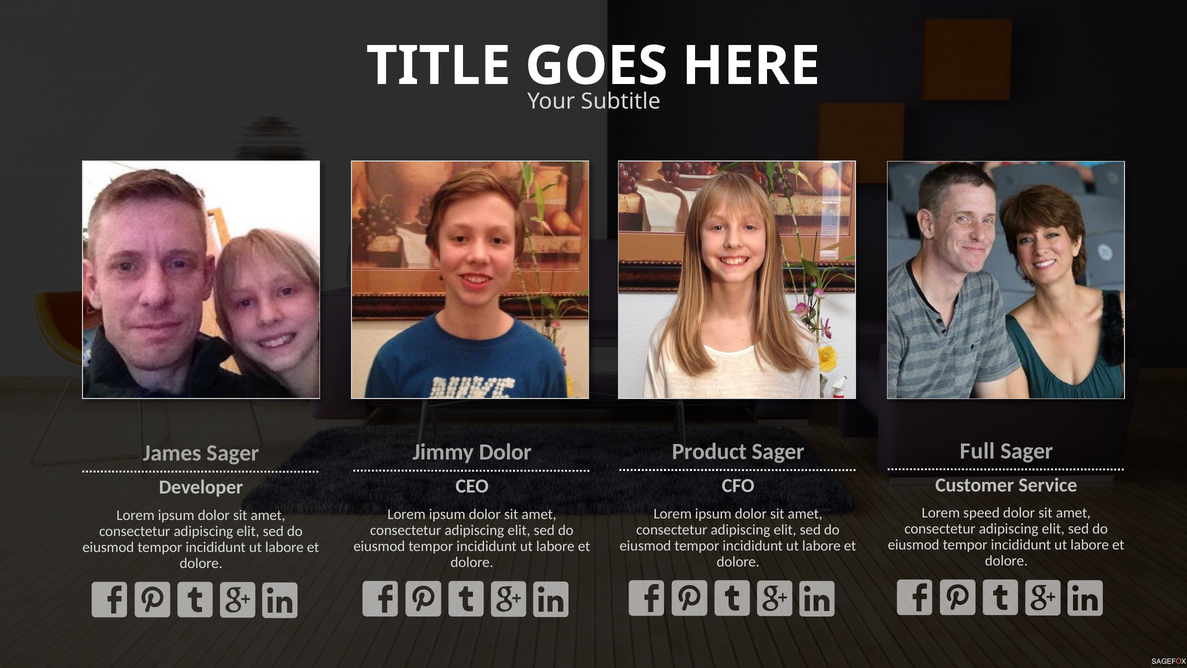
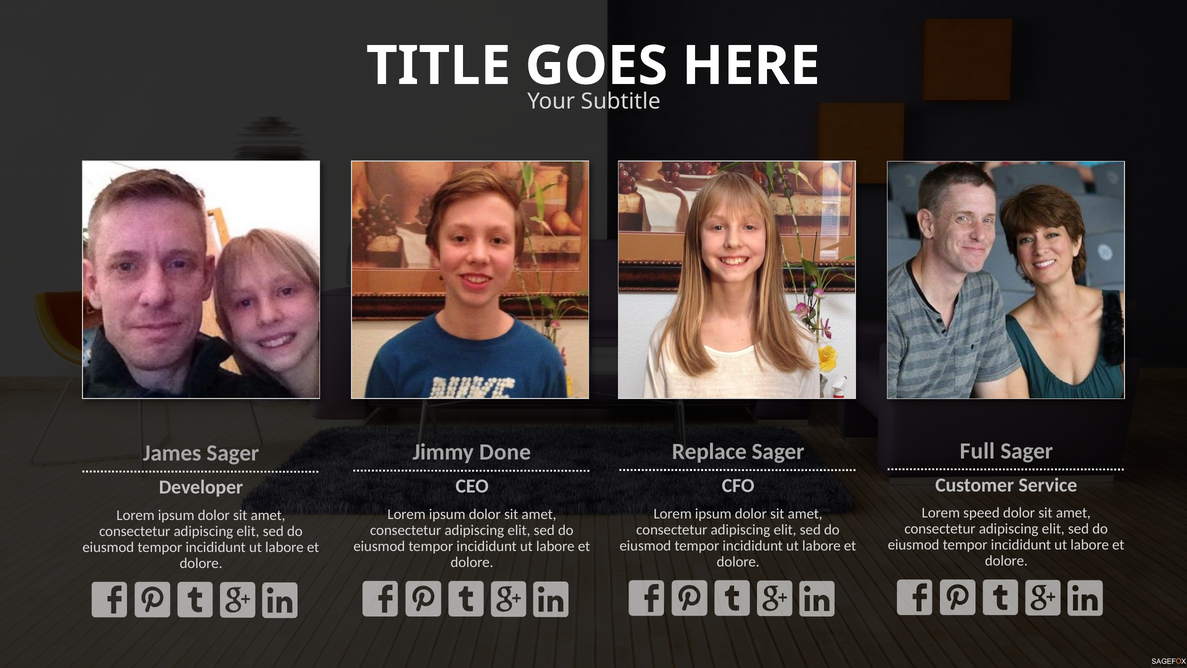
Product: Product -> Replace (709, 451)
Jimmy Dolor: Dolor -> Done (505, 452)
